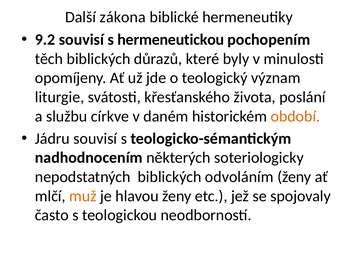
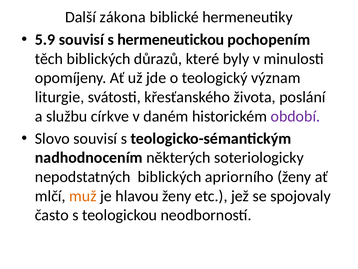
9.2: 9.2 -> 5.9 (45, 40)
období colour: orange -> purple (295, 116)
Jádru: Jádru -> Slovo (52, 138)
odvoláním: odvoláním -> apriorního (239, 177)
